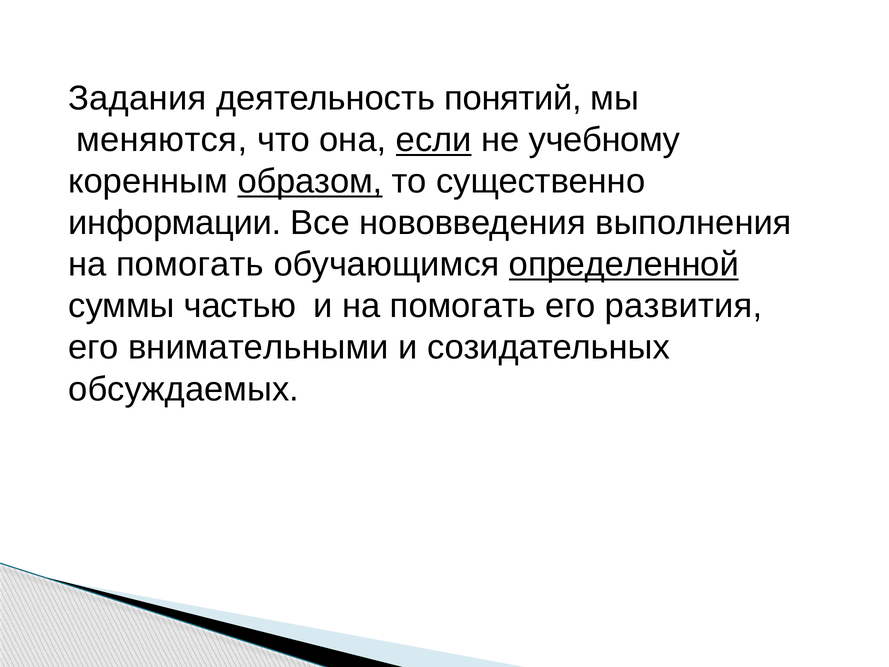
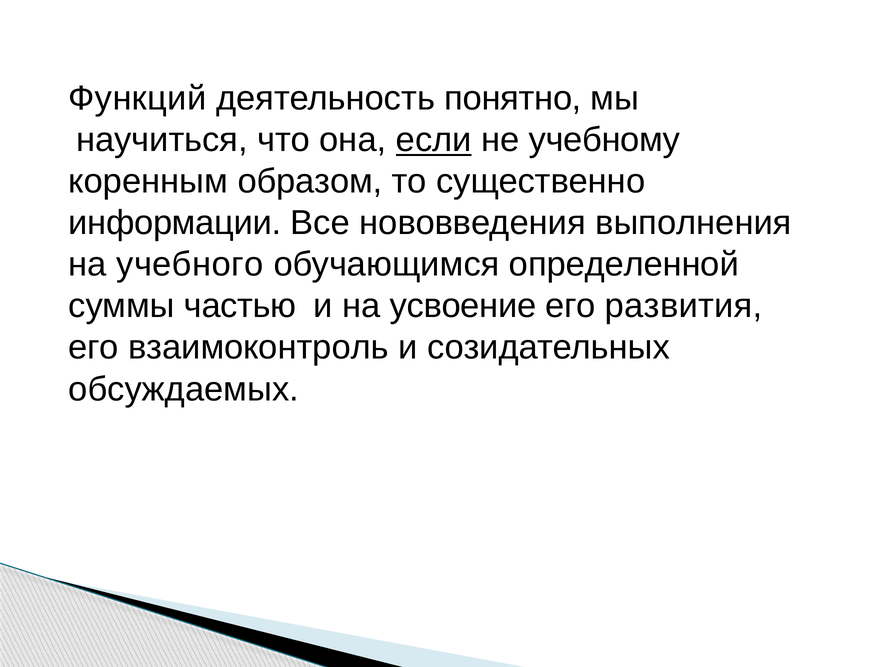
Задания: Задания -> Функций (137, 98)
понятий: понятий -> понятно (513, 98)
меняются: меняются -> научиться (162, 140)
образом underline: present -> none (310, 181)
помогать: помогать -> учебного (190, 264)
определенной underline: present -> none (624, 264)
и на помогать: помогать -> усвоение (463, 306)
внимательными: внимательными -> взаимоконтроль (258, 347)
